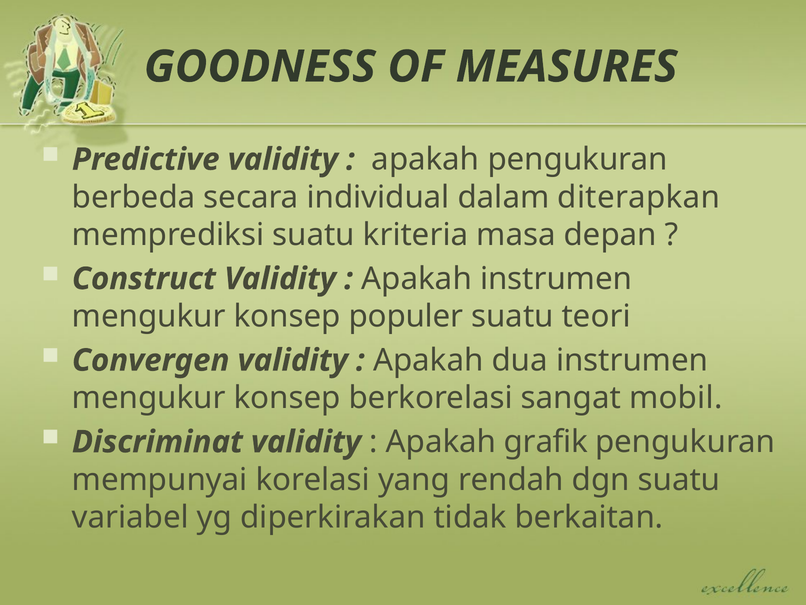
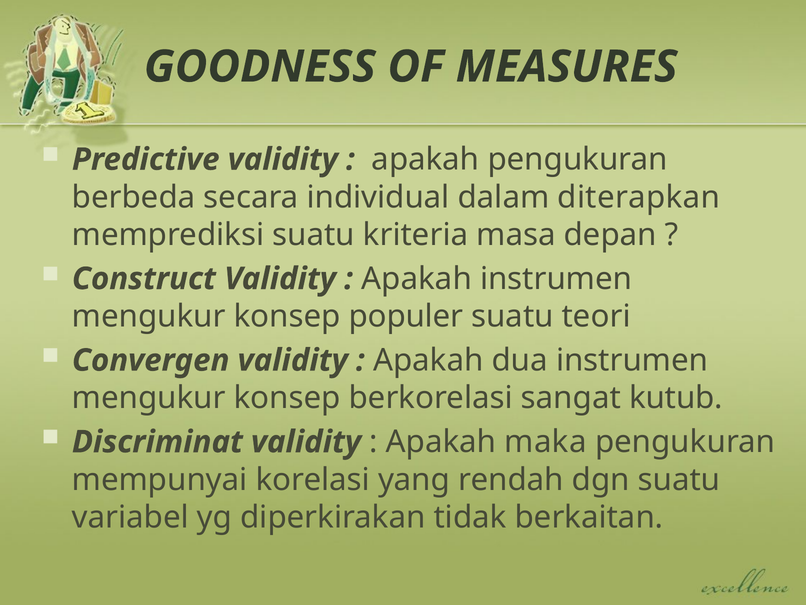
mobil: mobil -> kutub (676, 398)
grafik: grafik -> maka (546, 442)
